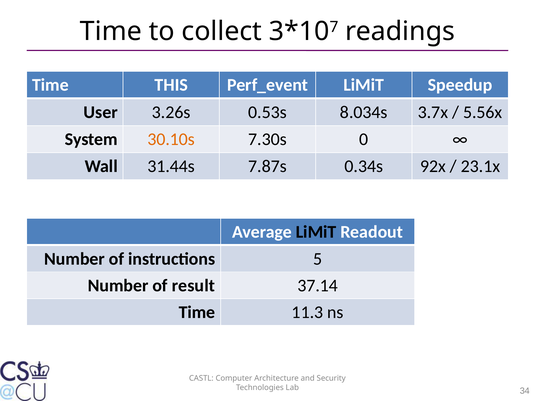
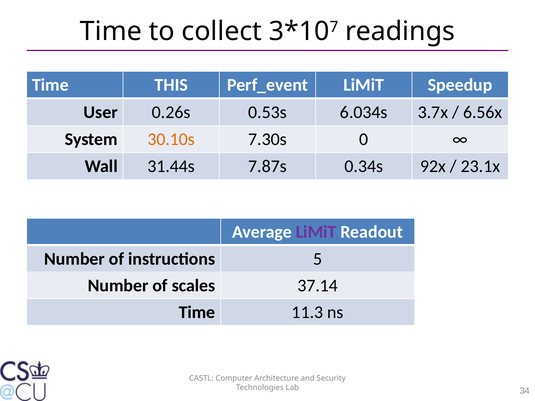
3.26s: 3.26s -> 0.26s (171, 112)
8.034s: 8.034s -> 6.034s (364, 112)
5.56x: 5.56x -> 6.56x (483, 112)
LiMiT colour: black -> purple (316, 232)
result: result -> scales (193, 286)
